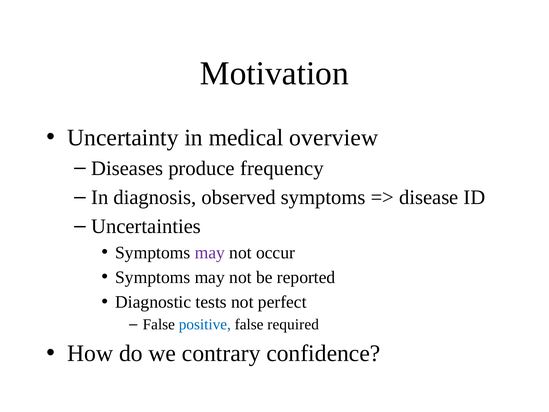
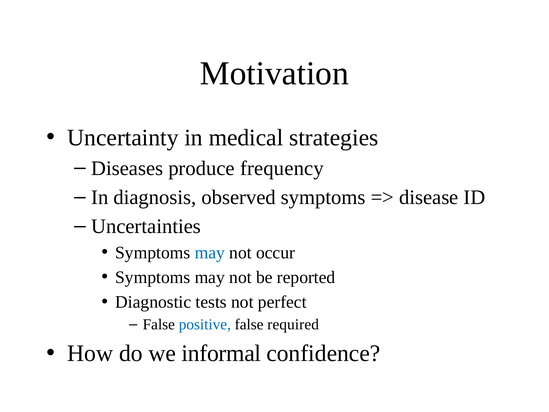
overview: overview -> strategies (334, 138)
may colour: purple -> blue (210, 252)
contrary: contrary -> informal (221, 353)
